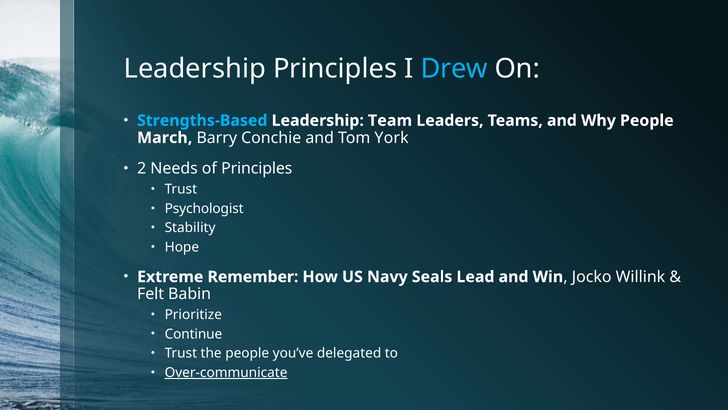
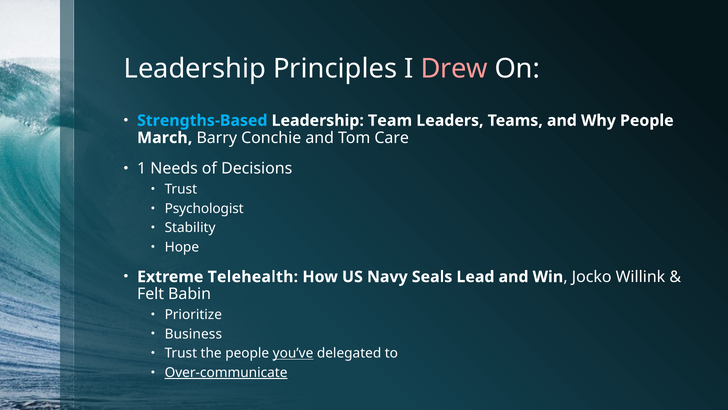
Drew colour: light blue -> pink (454, 69)
York: York -> Care (392, 138)
2: 2 -> 1 (142, 169)
of Principles: Principles -> Decisions (257, 169)
Remember: Remember -> Telehealth (253, 277)
Continue: Continue -> Business (193, 334)
you’ve underline: none -> present (293, 353)
